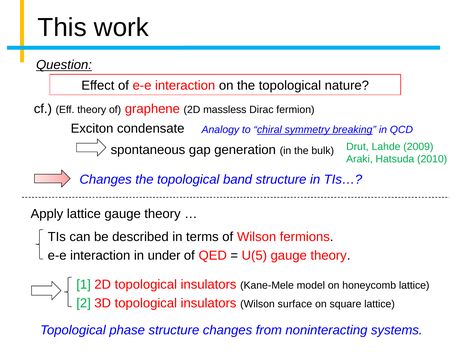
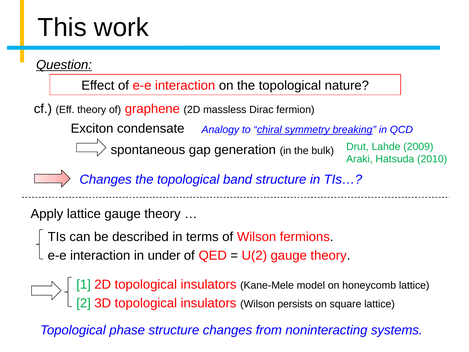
U(5: U(5 -> U(2 (254, 255)
surface: surface -> persists (295, 304)
